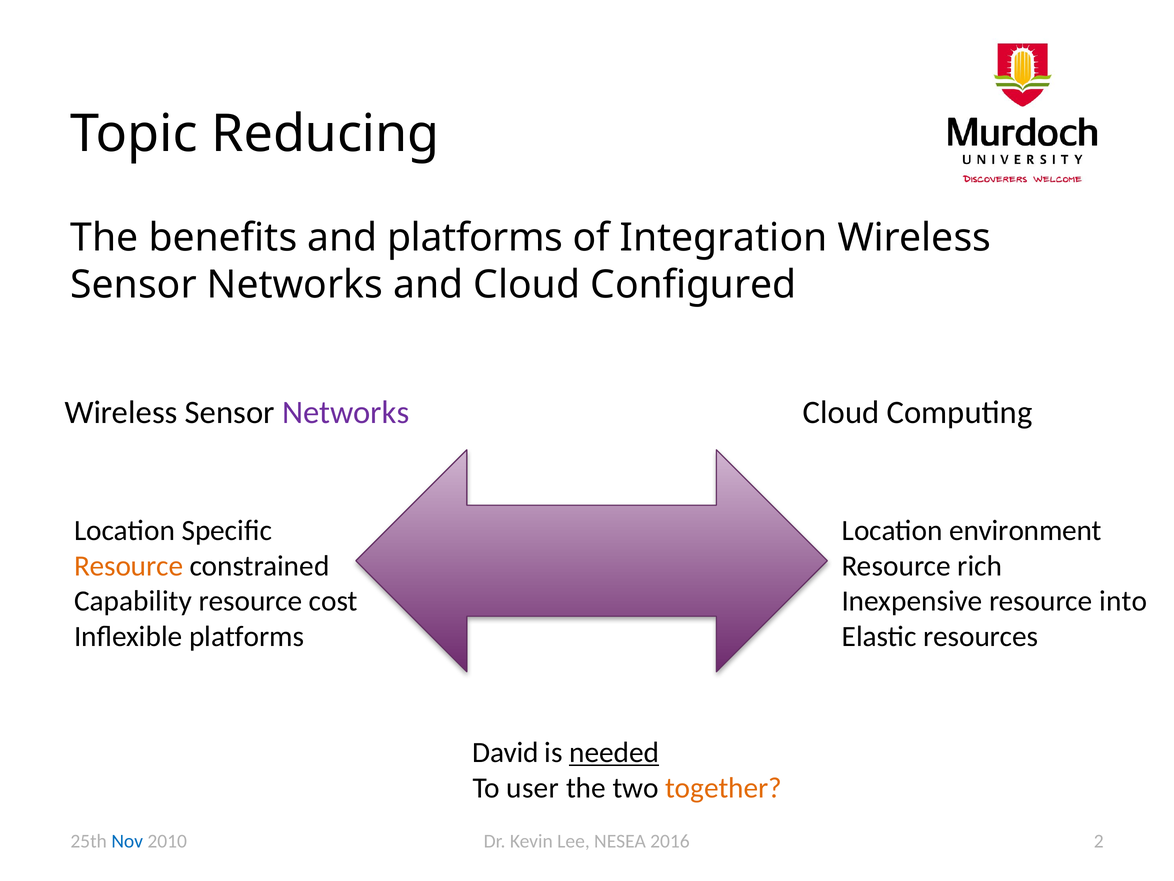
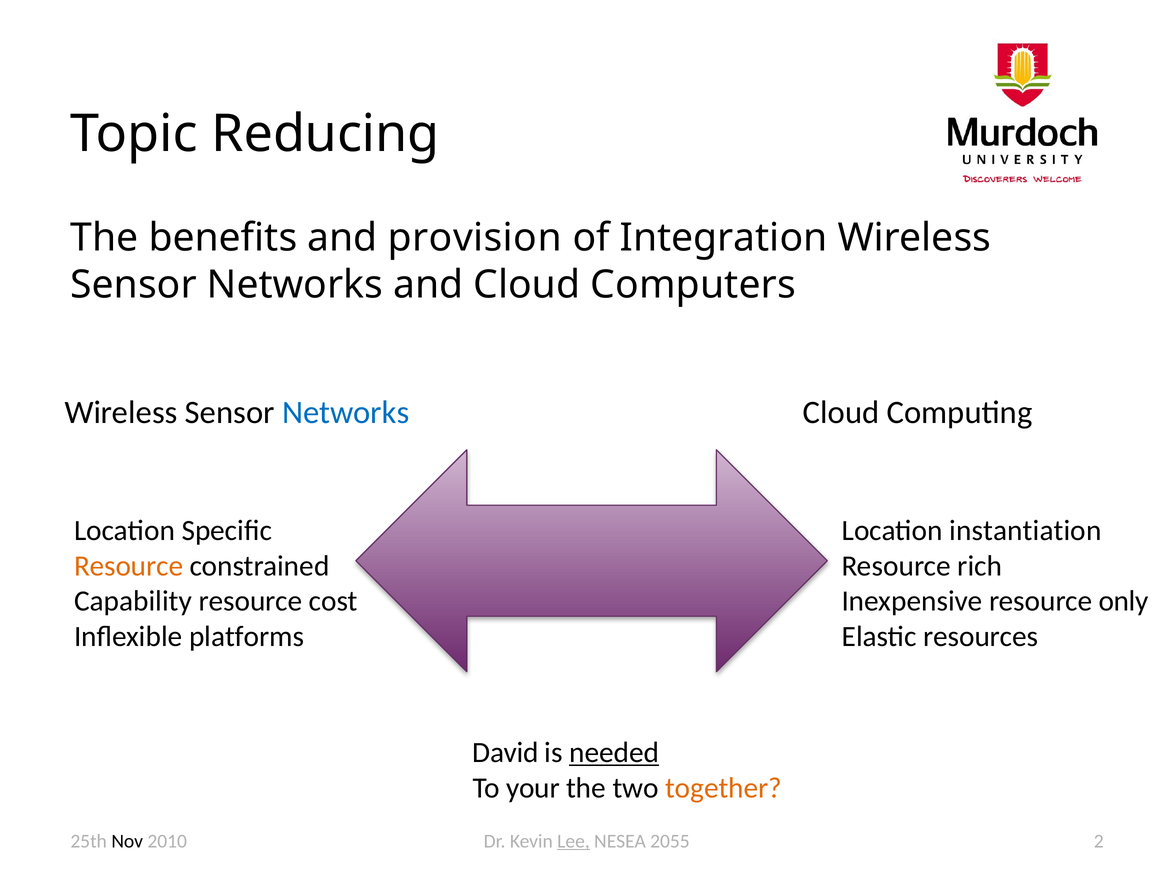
and platforms: platforms -> provision (475, 238)
Configured: Configured -> Computers (693, 285)
Networks colour: purple -> blue (346, 412)
environment: environment -> instantiation (1025, 530)
into: into -> only (1123, 601)
user: user -> your (533, 787)
Lee underline: none -> present (573, 841)
2016: 2016 -> 2055 (670, 841)
Nov colour: blue -> black (127, 841)
